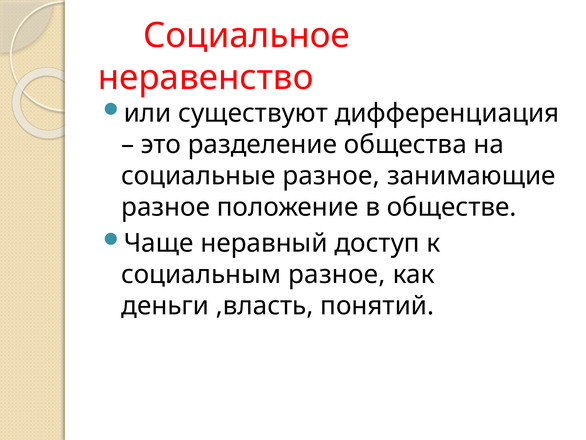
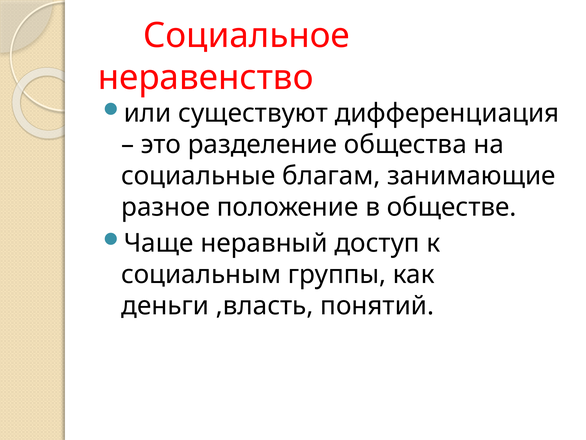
социальные разное: разное -> благам (331, 176)
социальным разное: разное -> группы (337, 274)
